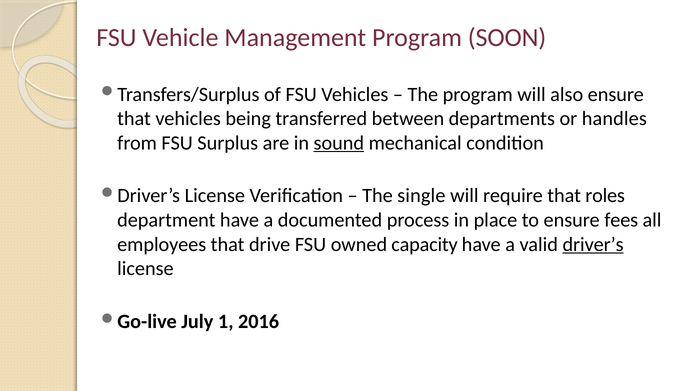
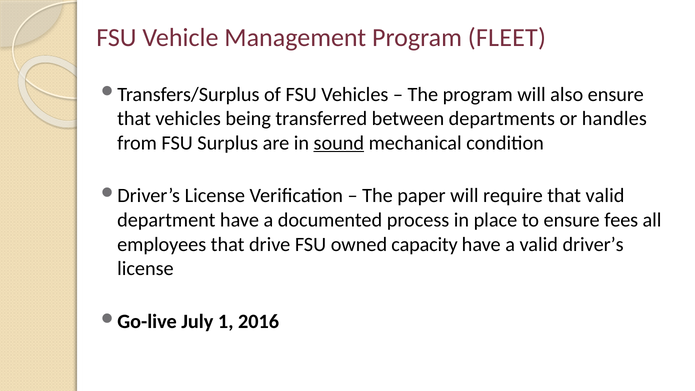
SOON: SOON -> FLEET (507, 38)
single: single -> paper (421, 196)
that roles: roles -> valid (605, 196)
driver’s underline: present -> none (593, 244)
